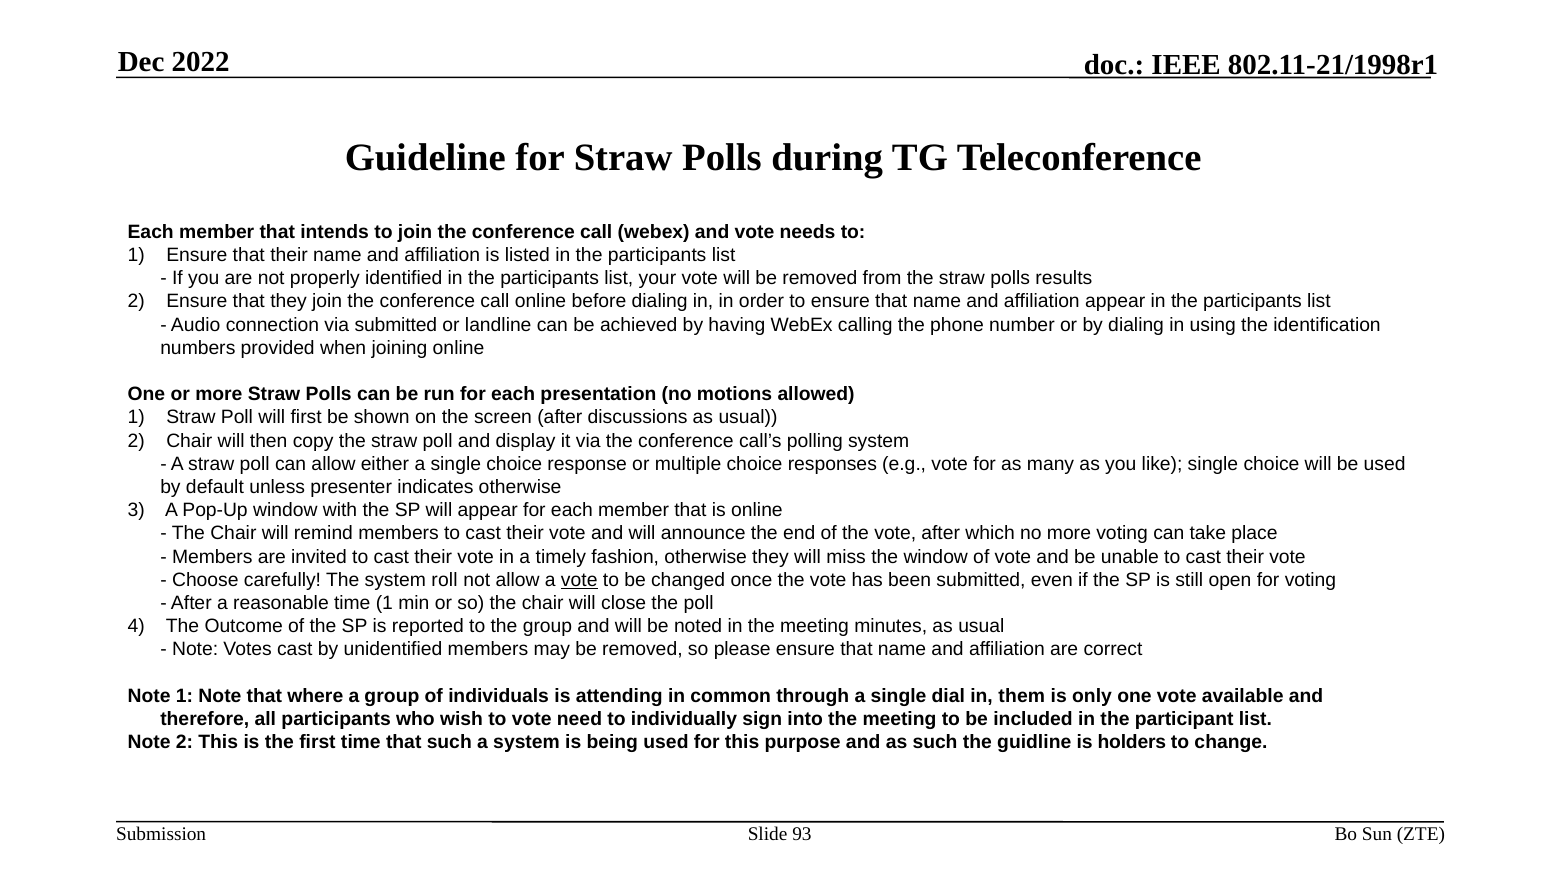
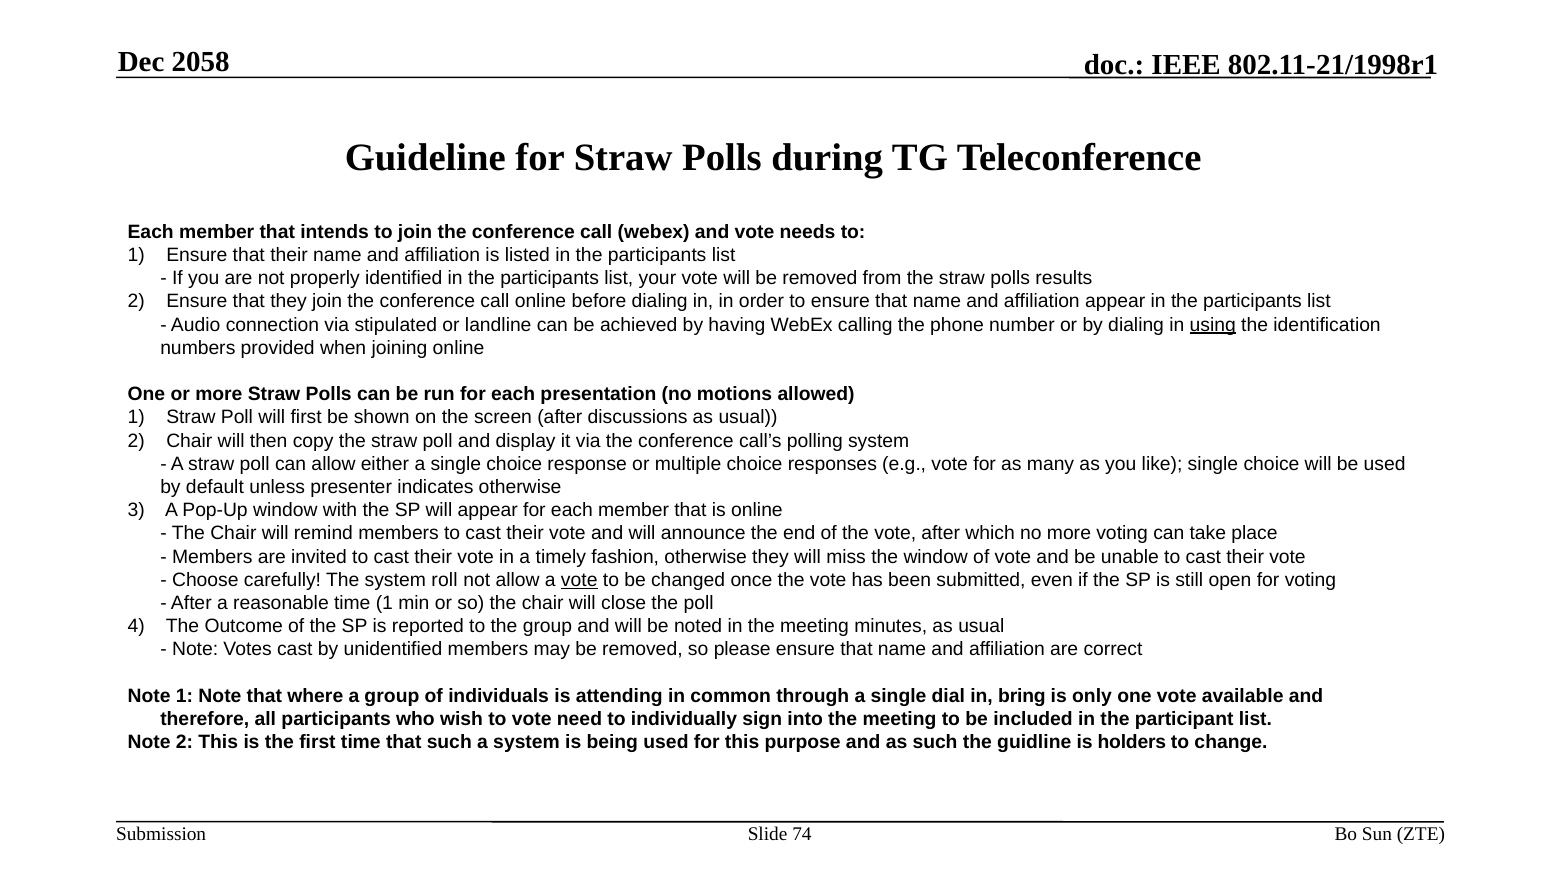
2022: 2022 -> 2058 (201, 62)
via submitted: submitted -> stipulated (396, 325)
using underline: none -> present (1213, 325)
them: them -> bring (1022, 696)
93: 93 -> 74 (802, 835)
